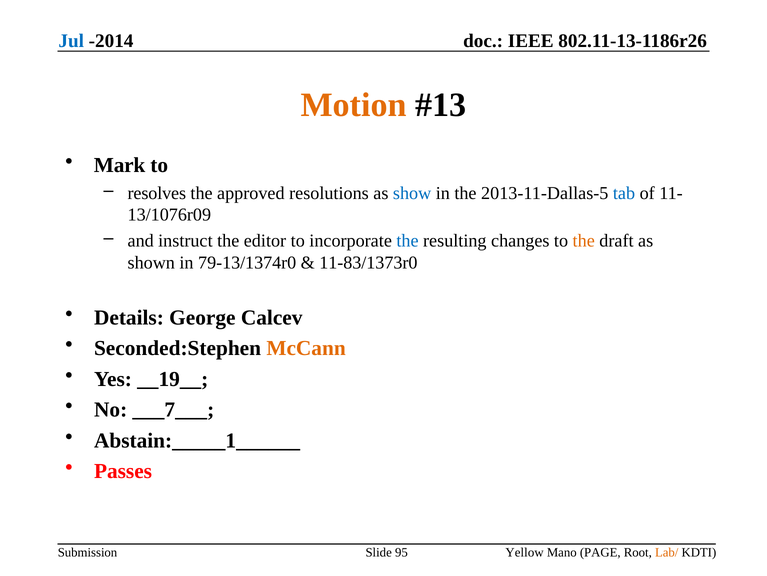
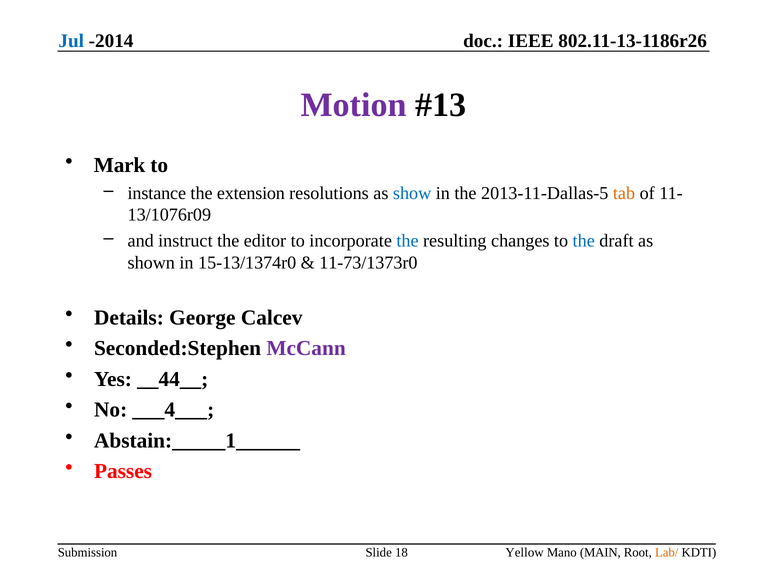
Motion colour: orange -> purple (354, 105)
resolves: resolves -> instance (157, 193)
approved: approved -> extension (251, 193)
tab colour: blue -> orange (624, 193)
the colour: orange -> blue (584, 241)
79-13/1374r0: 79-13/1374r0 -> 15-13/1374r0 (247, 262)
11-83/1373r0: 11-83/1373r0 -> 11-73/1373r0 (368, 262)
McCann colour: orange -> purple (306, 348)
__19__: __19__ -> __44__ (173, 379)
___7___: ___7___ -> ___4___ (173, 409)
95: 95 -> 18 (401, 552)
PAGE: PAGE -> MAIN (600, 552)
